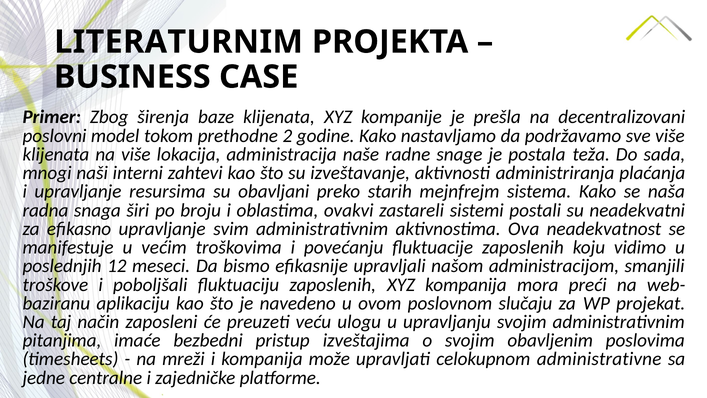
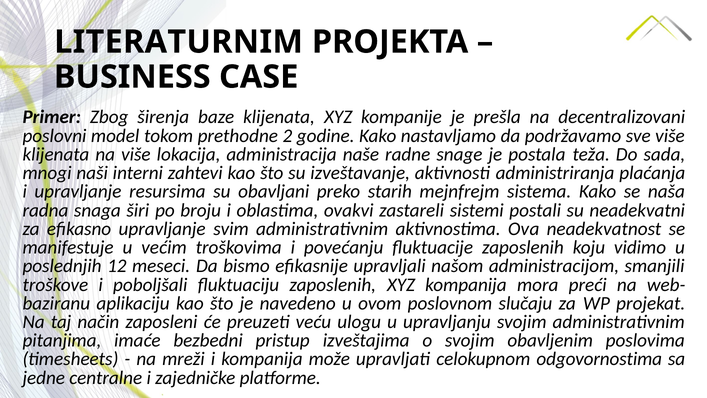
administrativne: administrativne -> odgovornostima (599, 359)
